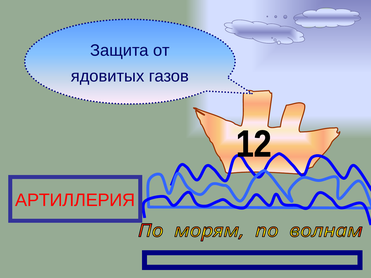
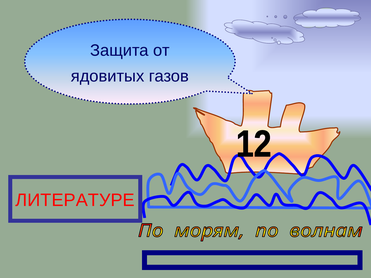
АРТИЛЛЕРИЯ: АРТИЛЛЕРИЯ -> ЛИТЕРАТУРЕ (75, 200)
